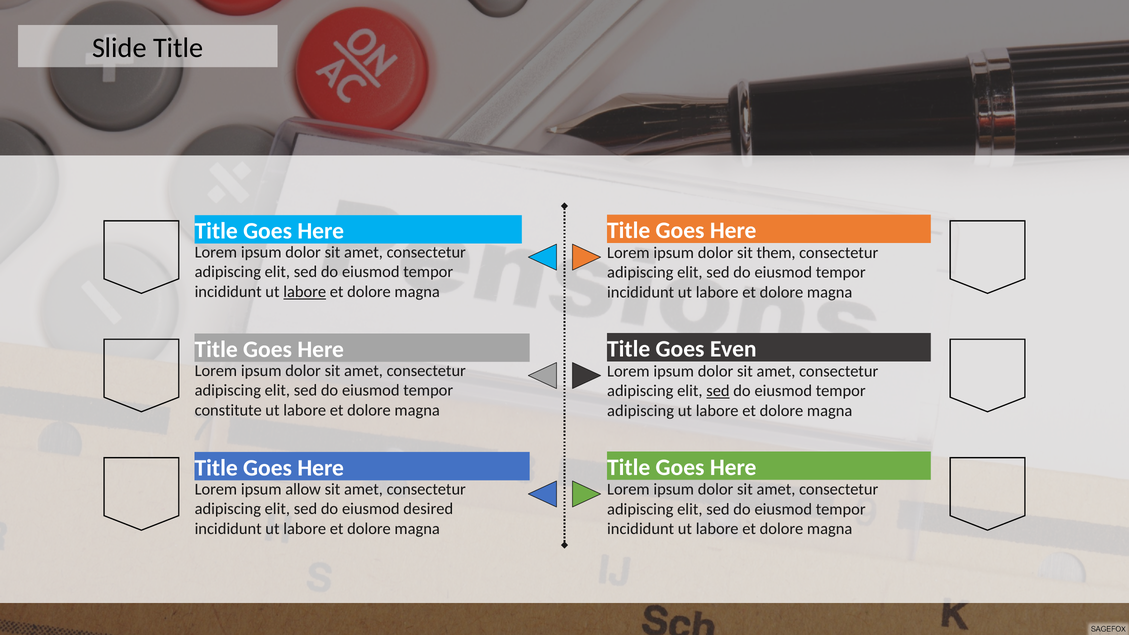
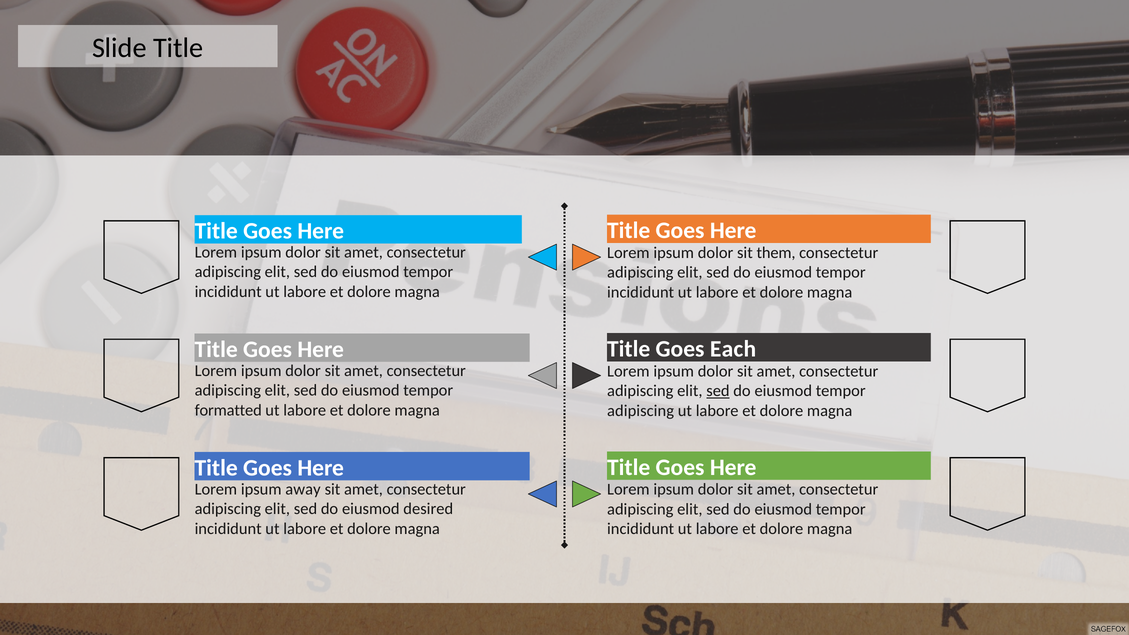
labore underline: present -> none (305, 292)
Even: Even -> Each (733, 349)
constitute: constitute -> formatted (228, 410)
allow: allow -> away (303, 489)
